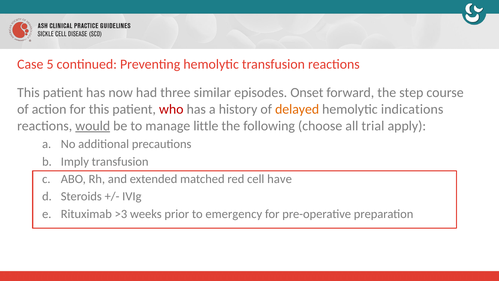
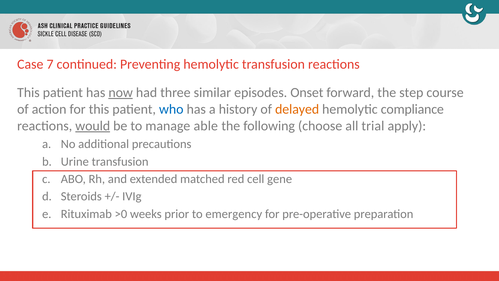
5: 5 -> 7 (50, 64)
now underline: none -> present (121, 92)
who colour: red -> blue (171, 109)
indications: indications -> compliance (412, 109)
little: little -> able (206, 126)
Imply: Imply -> Urine (75, 161)
have: have -> gene (280, 179)
>3: >3 -> >0 (121, 214)
